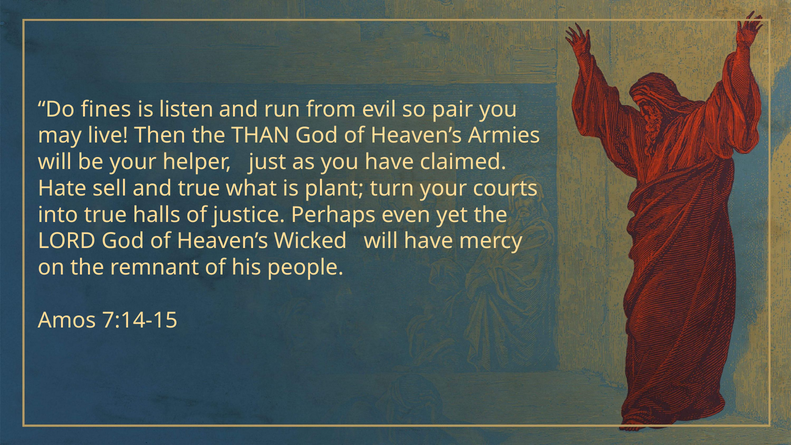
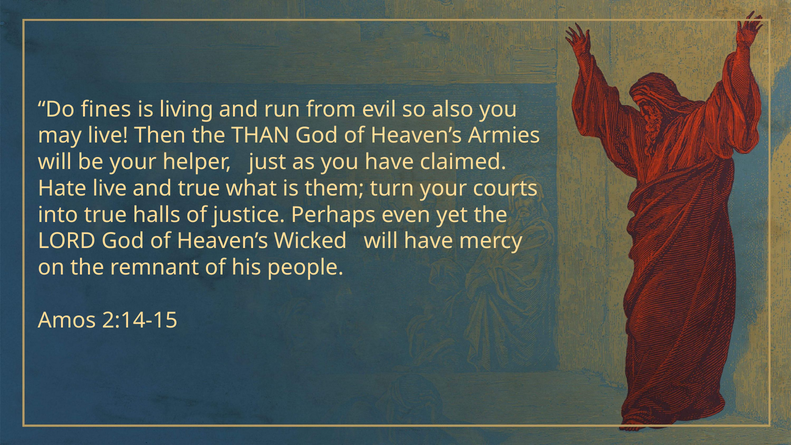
listen: listen -> living (186, 109)
pair: pair -> also (453, 109)
Hate sell: sell -> live (110, 188)
plant: plant -> them (334, 188)
7:14-15: 7:14-15 -> 2:14-15 (140, 320)
